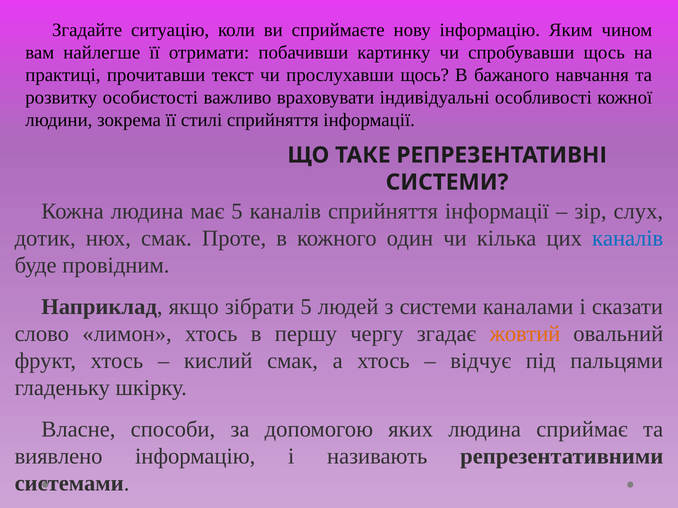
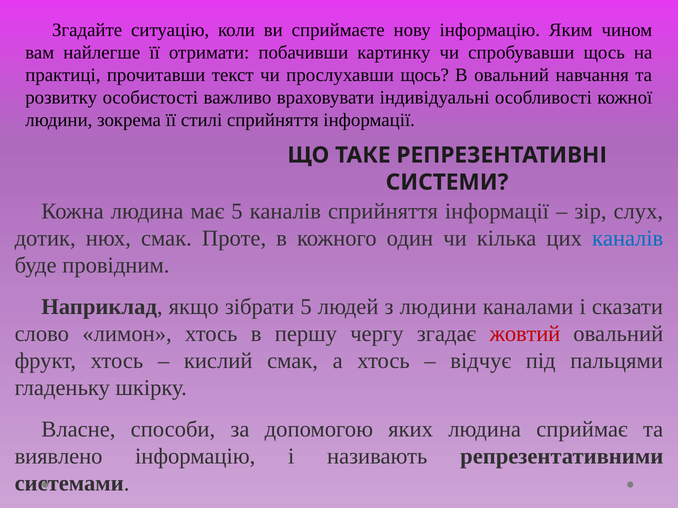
В бажаного: бажаного -> овальний (512, 75)
з системи: системи -> людини (438, 307)
жовтий colour: orange -> red (525, 334)
